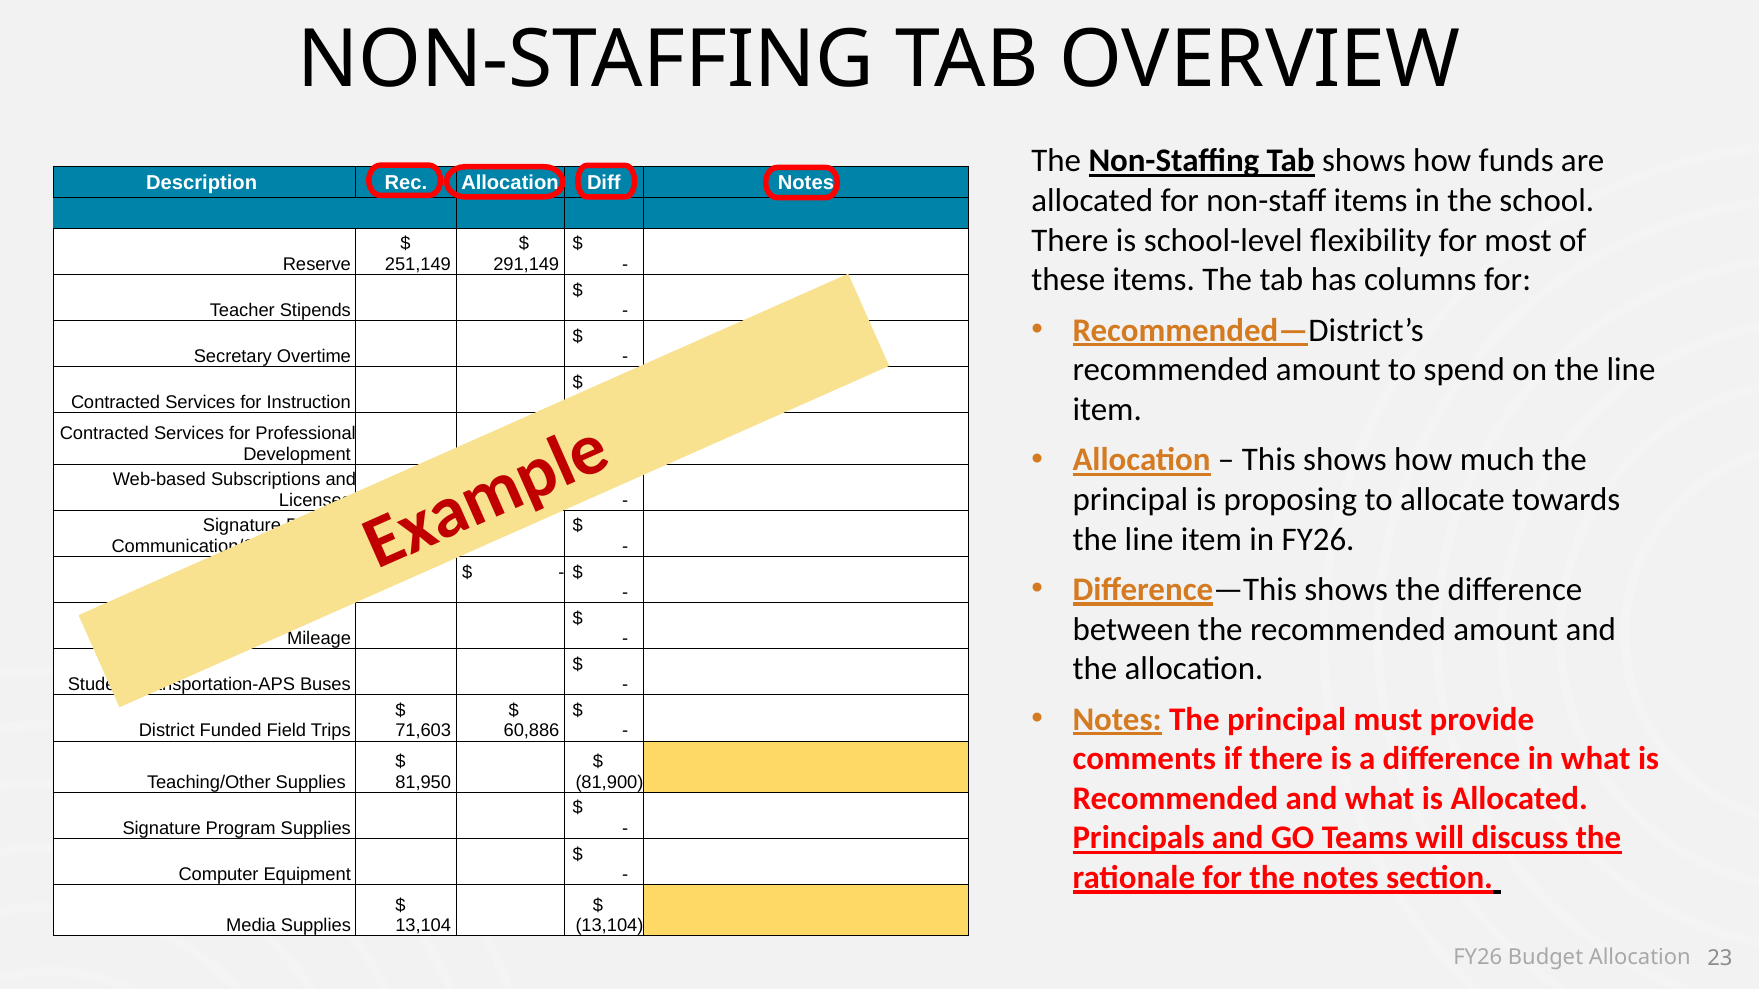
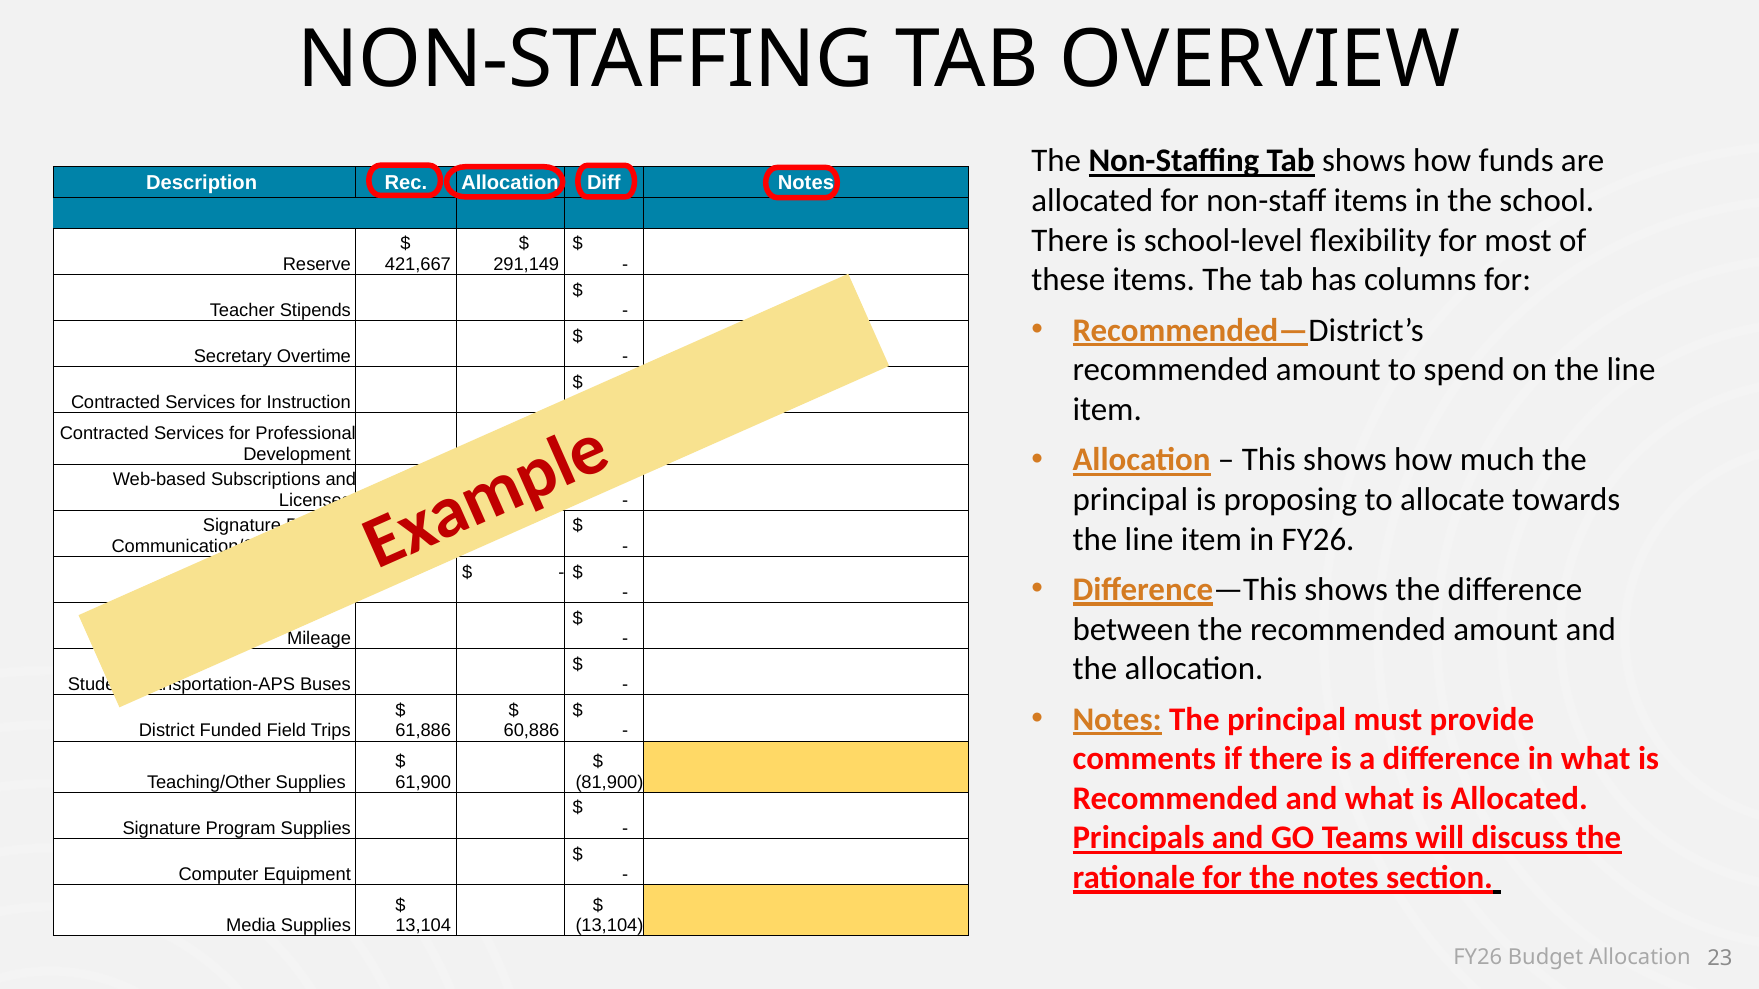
251,149: 251,149 -> 421,667 (418, 264)
71,603: 71,603 -> 61,886 (423, 731)
81,950: 81,950 -> 61,900 (423, 783)
